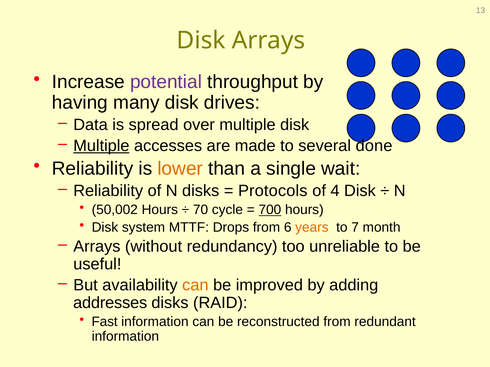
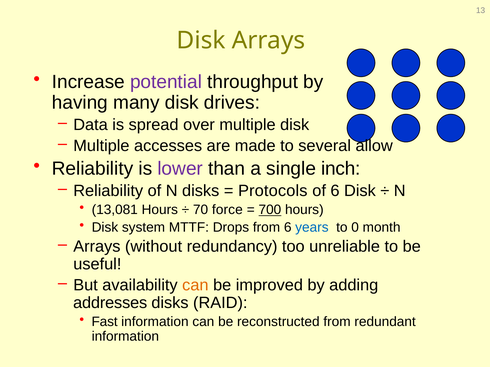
Multiple underline: present -> none (101, 146)
done: done -> allow (374, 146)
lower colour: orange -> purple (180, 169)
wait: wait -> inch (341, 169)
of 4: 4 -> 6 (335, 191)
50,002: 50,002 -> 13,081 (115, 210)
cycle: cycle -> force (227, 210)
years colour: orange -> blue (312, 228)
7: 7 -> 0 (355, 228)
